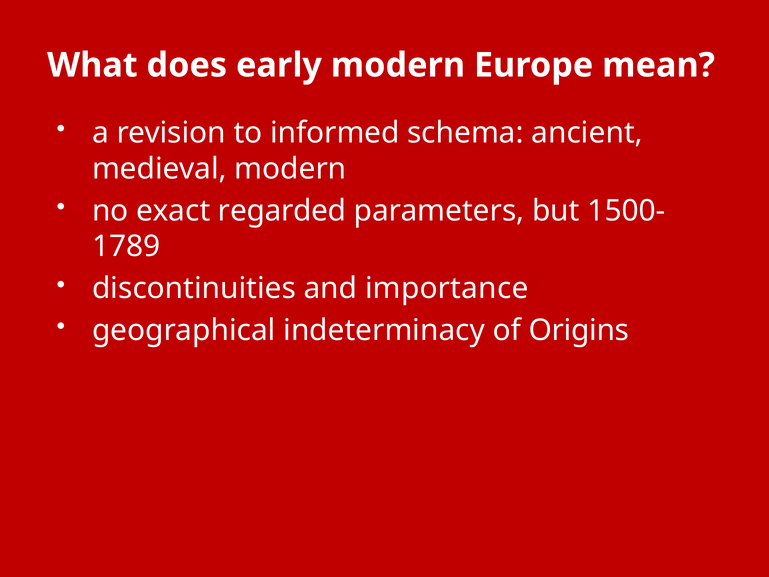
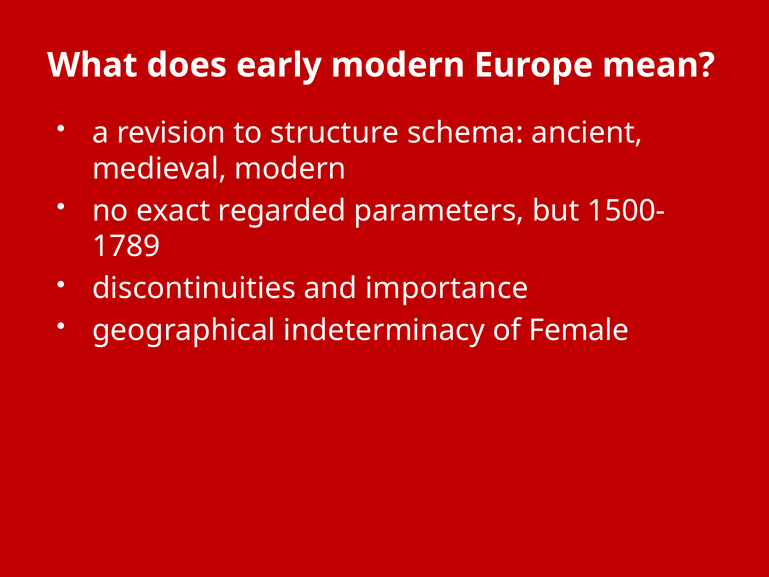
informed: informed -> structure (335, 133)
Origins: Origins -> Female (579, 330)
